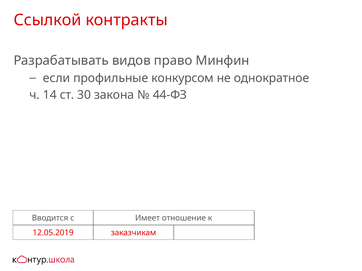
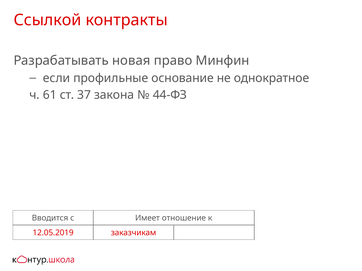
видов: видов -> новая (131, 61)
конкурсом: конкурсом -> основание (183, 78)
14: 14 -> 61 (50, 95)
30: 30 -> 37 (84, 95)
